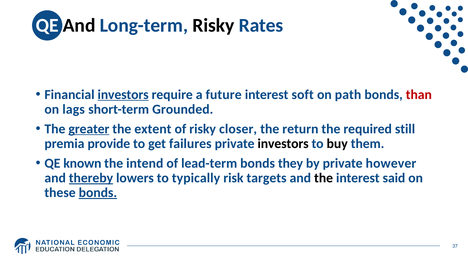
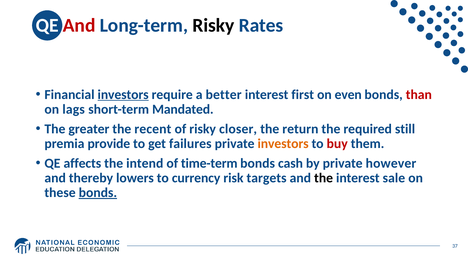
And colour: black -> red (79, 25)
future: future -> better (224, 95)
soft: soft -> first (303, 95)
path: path -> even (348, 95)
Grounded: Grounded -> Mandated (183, 109)
greater underline: present -> none (89, 129)
extent: extent -> recent (153, 129)
investors colour: black -> orange (283, 144)
buy colour: black -> red (337, 144)
known: known -> affects (82, 163)
lead-term: lead-term -> time-term (209, 163)
they: they -> cash (290, 163)
thereby underline: present -> none (91, 178)
typically: typically -> currency (196, 178)
said: said -> sale (394, 178)
